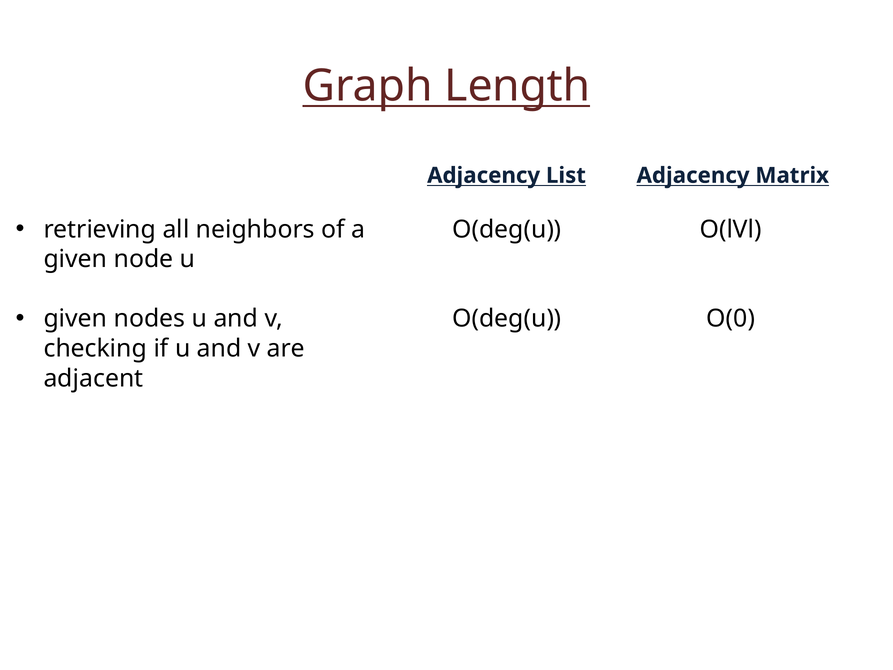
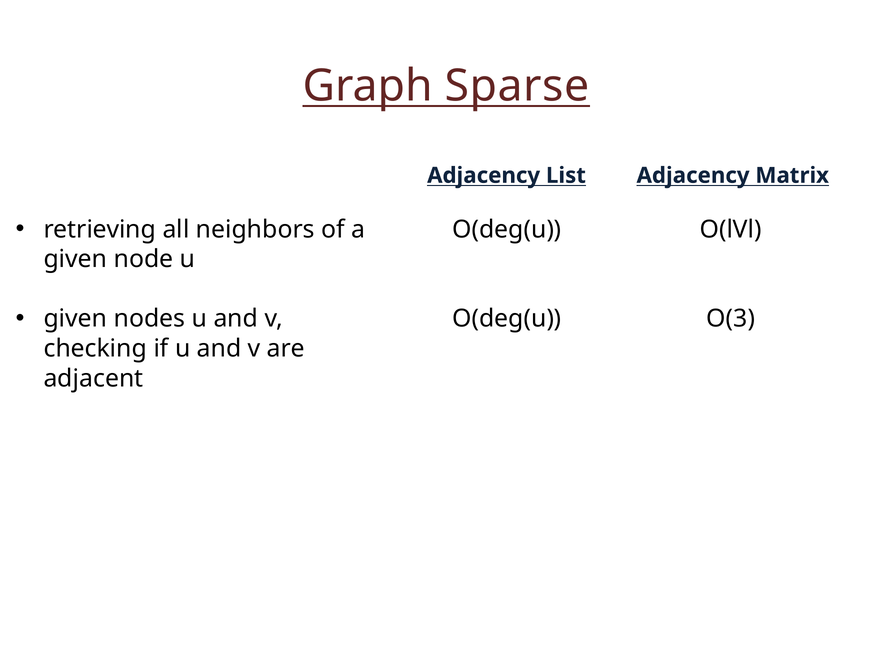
Length: Length -> Sparse (517, 86)
O(0: O(0 -> O(3 (731, 319)
